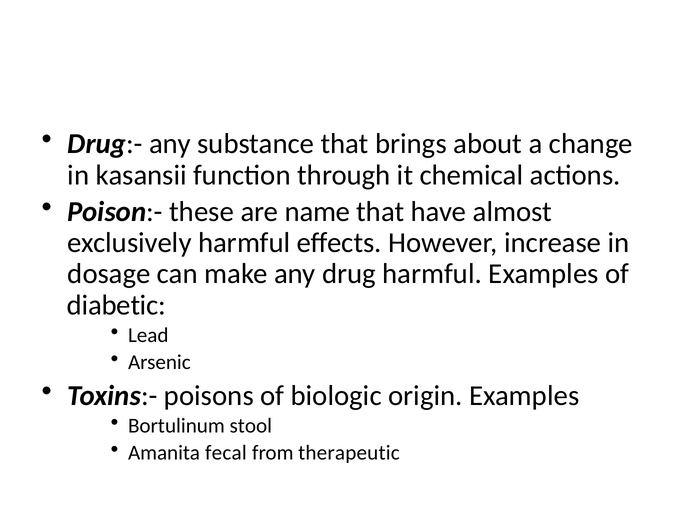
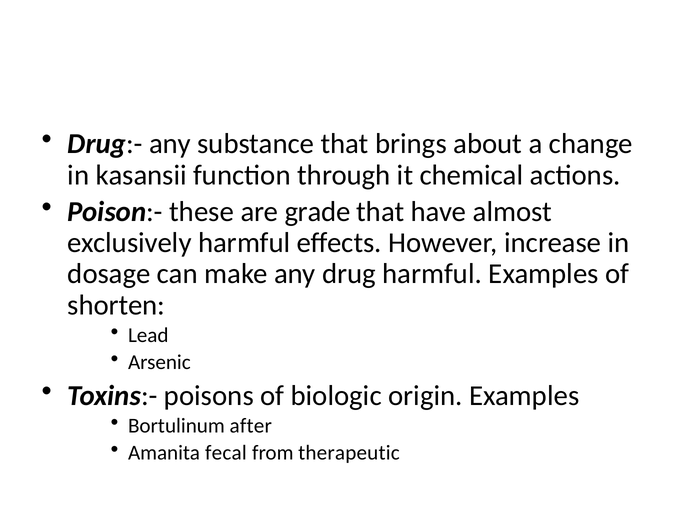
name: name -> grade (317, 212)
diabetic: diabetic -> shorten (116, 305)
stool: stool -> after (251, 426)
